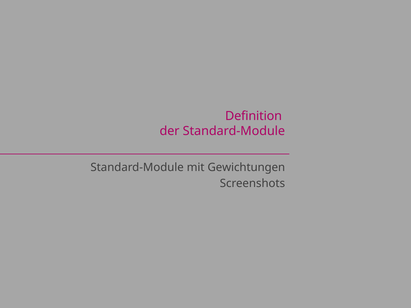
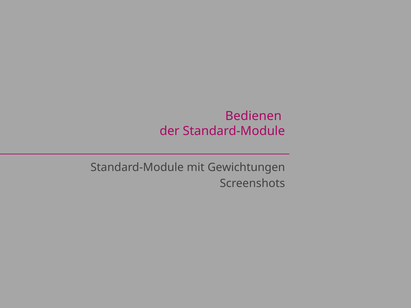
Definition: Definition -> Bedienen (253, 116)
